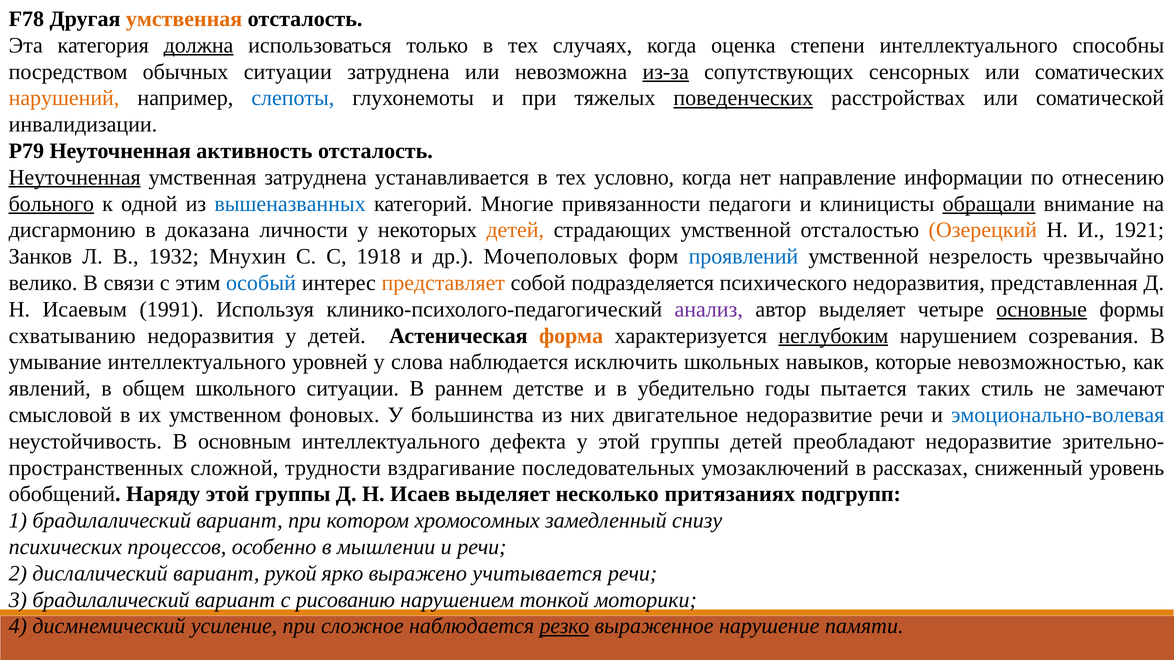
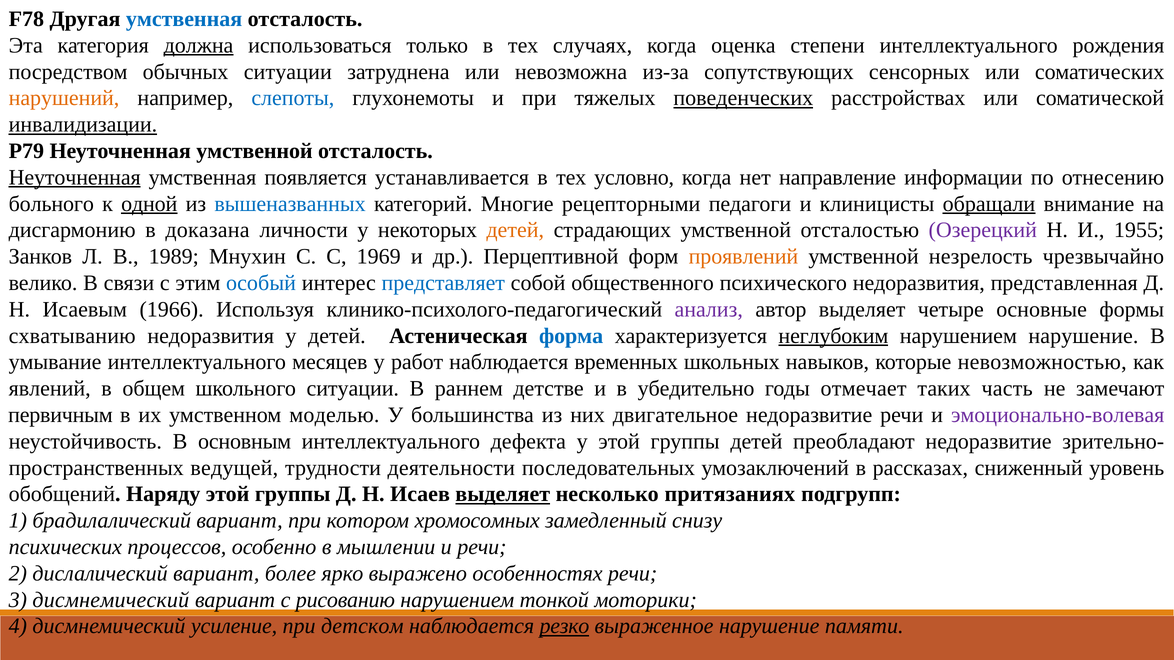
умственная colour: orange -> blue (184, 19)
способны: способны -> рождения (1118, 45)
из-за underline: present -> none (666, 72)
инвалидизации underline: none -> present (83, 125)
Неуточненная активность: активность -> умственной (254, 151)
умственная затруднена: затруднена -> появляется (316, 178)
больного underline: present -> none (51, 204)
одной underline: none -> present (149, 204)
привязанности: привязанности -> рецепторными (631, 204)
Озерецкий colour: orange -> purple (983, 230)
1921: 1921 -> 1955 (1139, 230)
1932: 1932 -> 1989 (174, 257)
1918: 1918 -> 1969 (379, 257)
Мочеполовых: Мочеполовых -> Перцептивной (551, 257)
проявлений colour: blue -> orange (743, 257)
представляет colour: orange -> blue (443, 283)
подразделяется: подразделяется -> общественного (643, 283)
1991: 1991 -> 1966 (172, 310)
основные underline: present -> none (1042, 310)
форма colour: orange -> blue (571, 336)
нарушением созревания: созревания -> нарушение (1083, 336)
уровней: уровней -> месяцев (330, 362)
слова: слова -> работ (417, 362)
исключить: исключить -> временных (626, 362)
пытается: пытается -> отмечает (864, 389)
стиль: стиль -> часть (1007, 389)
смысловой: смысловой -> первичным (60, 415)
фоновых: фоновых -> моделью (334, 415)
эмоционально-волевая colour: blue -> purple (1058, 415)
сложной: сложной -> ведущей (234, 468)
вздрагивание: вздрагивание -> деятельности (451, 468)
выделяет underline: none -> present (503, 495)
рукой: рукой -> более (290, 574)
учитывается: учитывается -> особенностях (538, 574)
3 брадилалический: брадилалический -> дисмнемический (111, 600)
сложное: сложное -> детском (362, 627)
